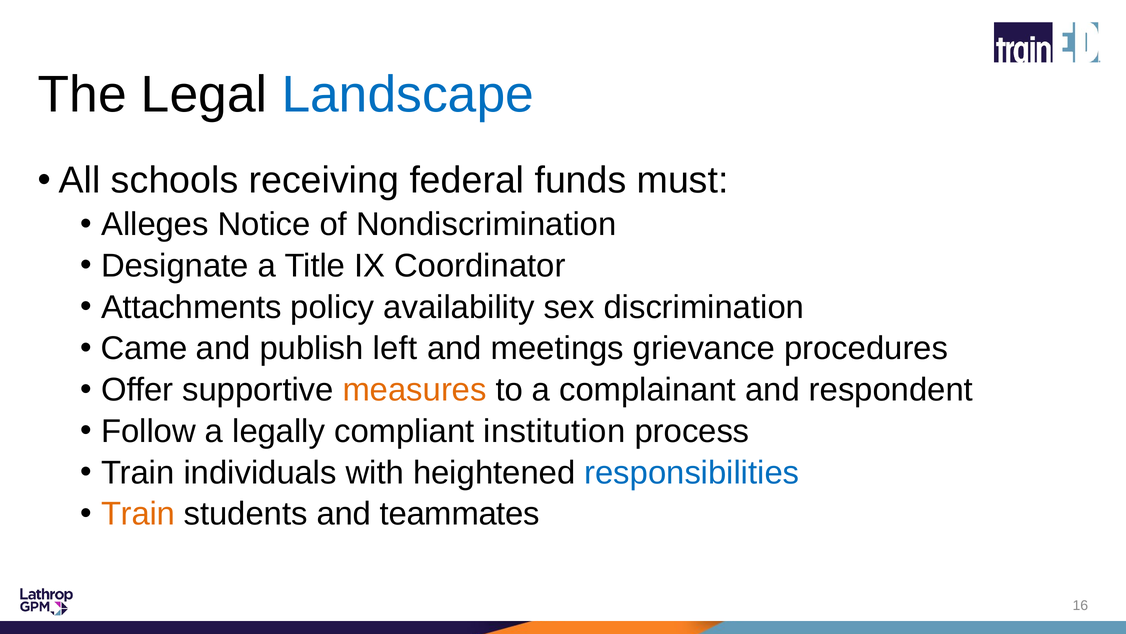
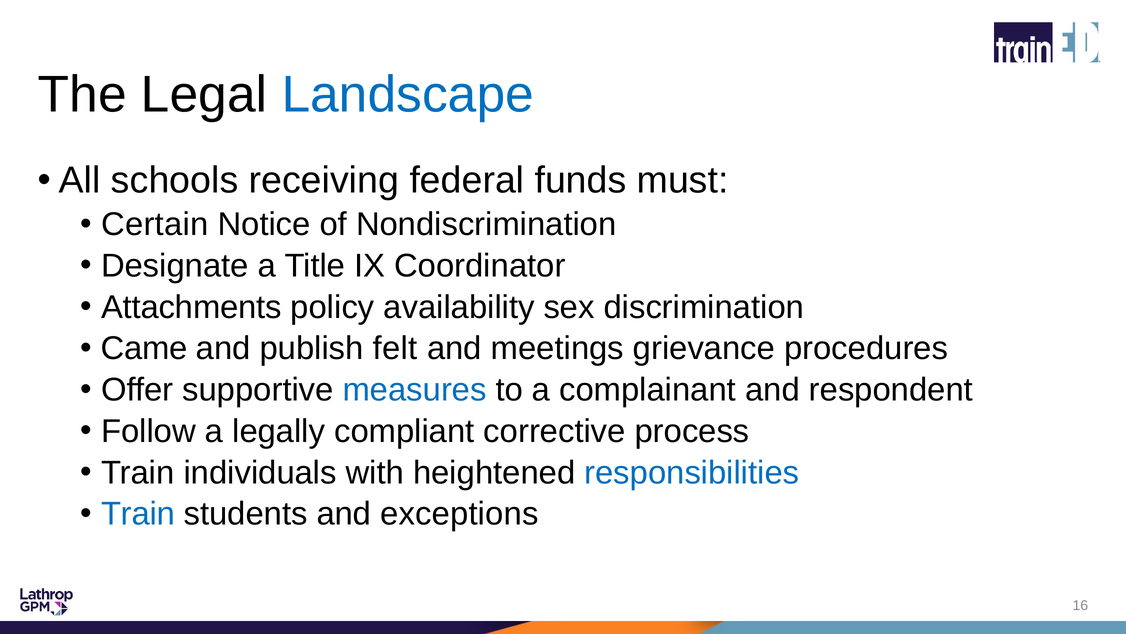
Alleges: Alleges -> Certain (155, 224)
left: left -> felt (395, 348)
measures colour: orange -> blue (415, 390)
institution: institution -> corrective (555, 431)
Train colour: orange -> blue (138, 514)
teammates: teammates -> exceptions (459, 514)
